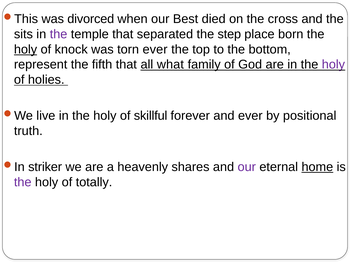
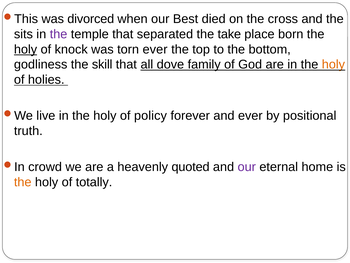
step: step -> take (229, 34)
represent: represent -> godliness (41, 64)
fifth: fifth -> skill (102, 64)
what: what -> dove (170, 64)
holy colour: purple -> orange (333, 64)
skillful: skillful -> policy (150, 116)
striker: striker -> crowd (45, 167)
shares: shares -> quoted (191, 167)
home underline: present -> none (317, 167)
the colour: purple -> orange (23, 182)
